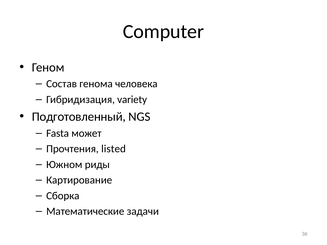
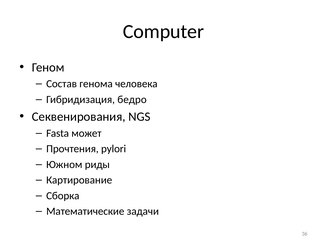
variety: variety -> бедро (132, 100)
Подготовленный: Подготовленный -> Секвенирования (79, 117)
listed: listed -> pylori (114, 149)
